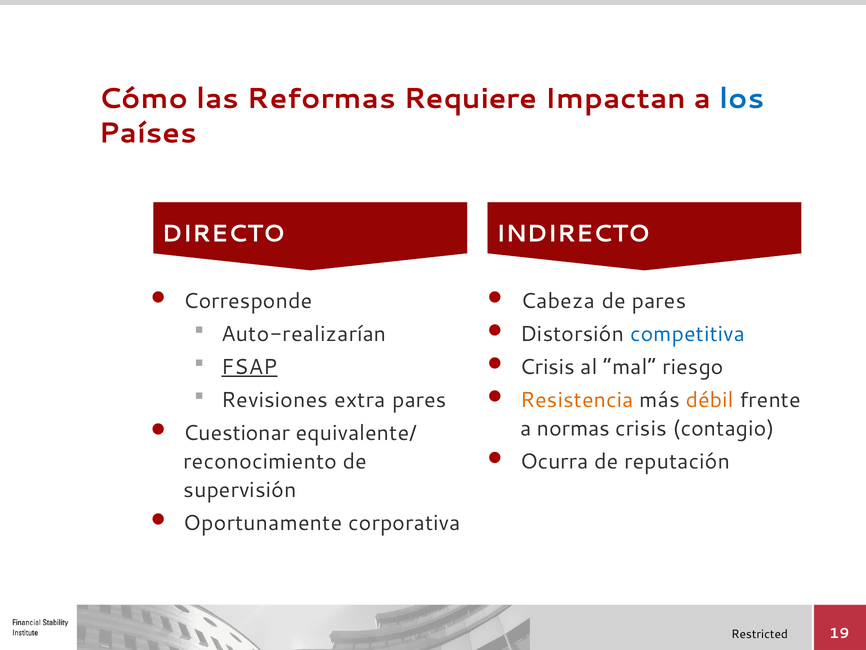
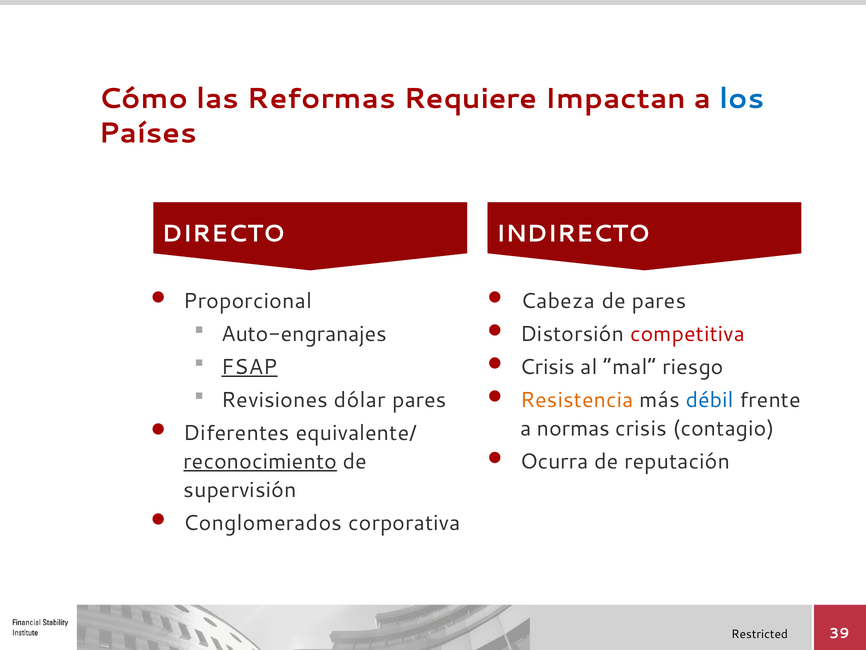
Corresponde: Corresponde -> Proporcional (248, 301)
Auto-realizarían: Auto-realizarían -> Auto-engranajes (304, 334)
competitiva colour: blue -> red (688, 334)
extra: extra -> dólar (360, 400)
débil colour: orange -> blue (710, 400)
Cuestionar: Cuestionar -> Diferentes (237, 433)
reconocimiento underline: none -> present (260, 461)
Oportunamente: Oportunamente -> Conglomerados (263, 523)
19: 19 -> 39 (839, 633)
